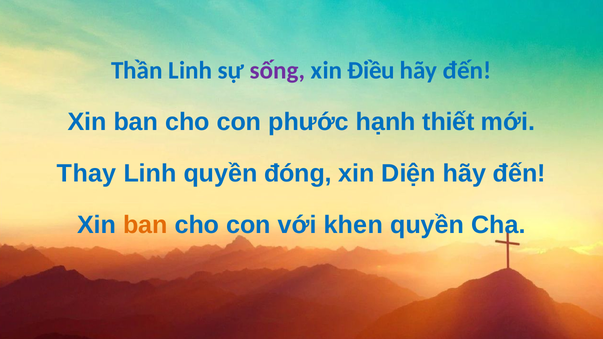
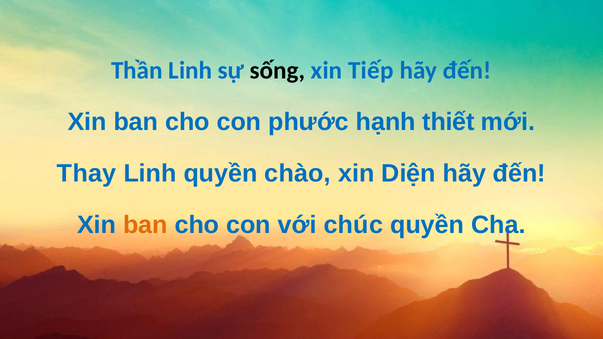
sống colour: purple -> black (277, 71)
Điều: Điều -> Tiếp (371, 71)
đóng: đóng -> chào (298, 173)
khen: khen -> chúc (353, 225)
